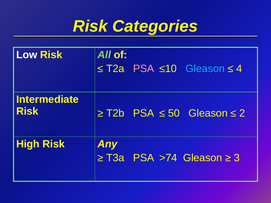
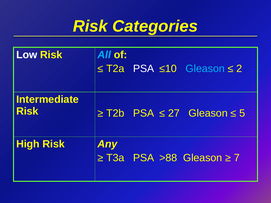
All colour: light green -> light blue (104, 55)
PSA colour: pink -> white (144, 69)
4: 4 -> 2 (239, 69)
50: 50 -> 27 (174, 113)
2: 2 -> 5 (242, 113)
>74: >74 -> >88 (168, 158)
3: 3 -> 7 (237, 158)
